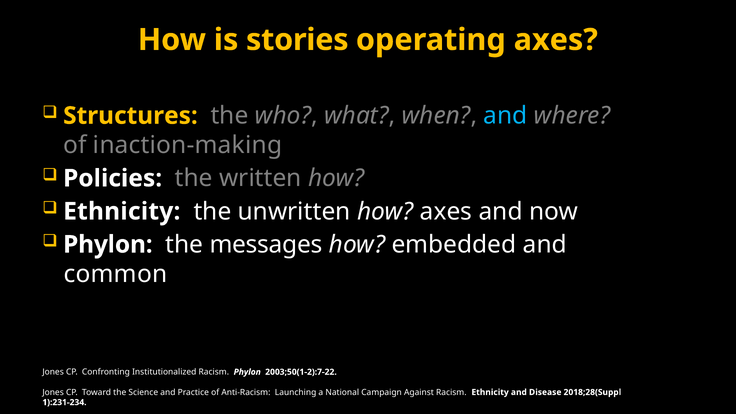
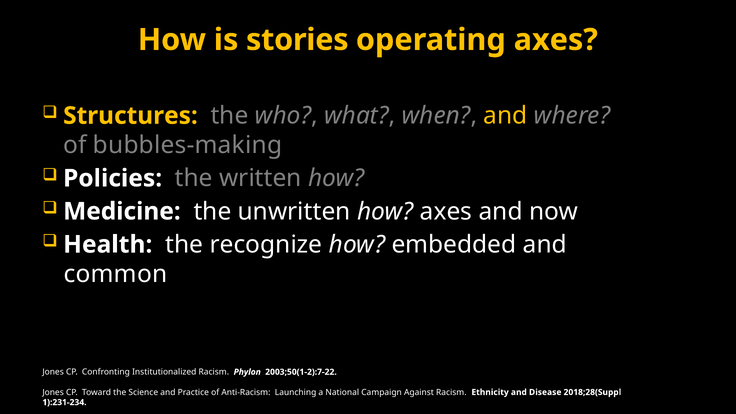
and colour: light blue -> yellow (505, 116)
inaction-making: inaction-making -> bubbles-making (188, 145)
Ethnicity: Ethnicity -> Medicine (122, 211)
Phylon: Phylon -> Health (108, 245)
messages: messages -> recognize (266, 245)
